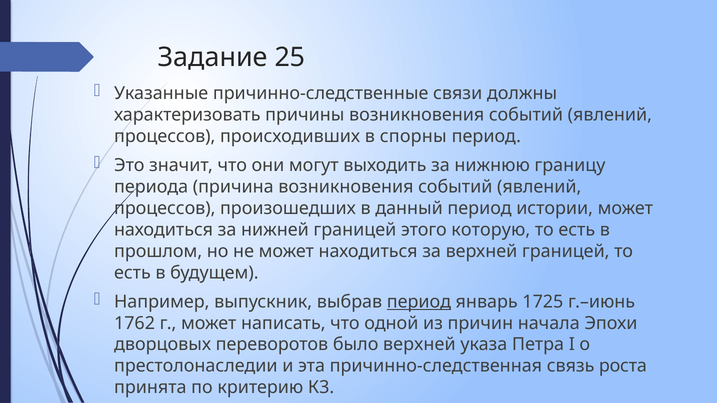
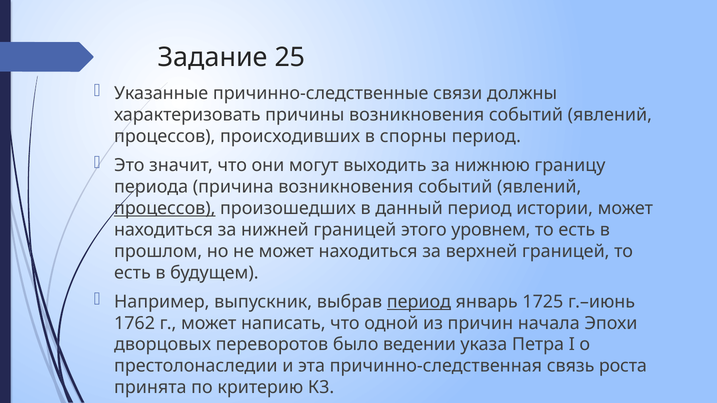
процессов underline: none -> present (165, 208)
которую: которую -> уровнем (491, 230)
было верхней: верхней -> ведении (419, 345)
